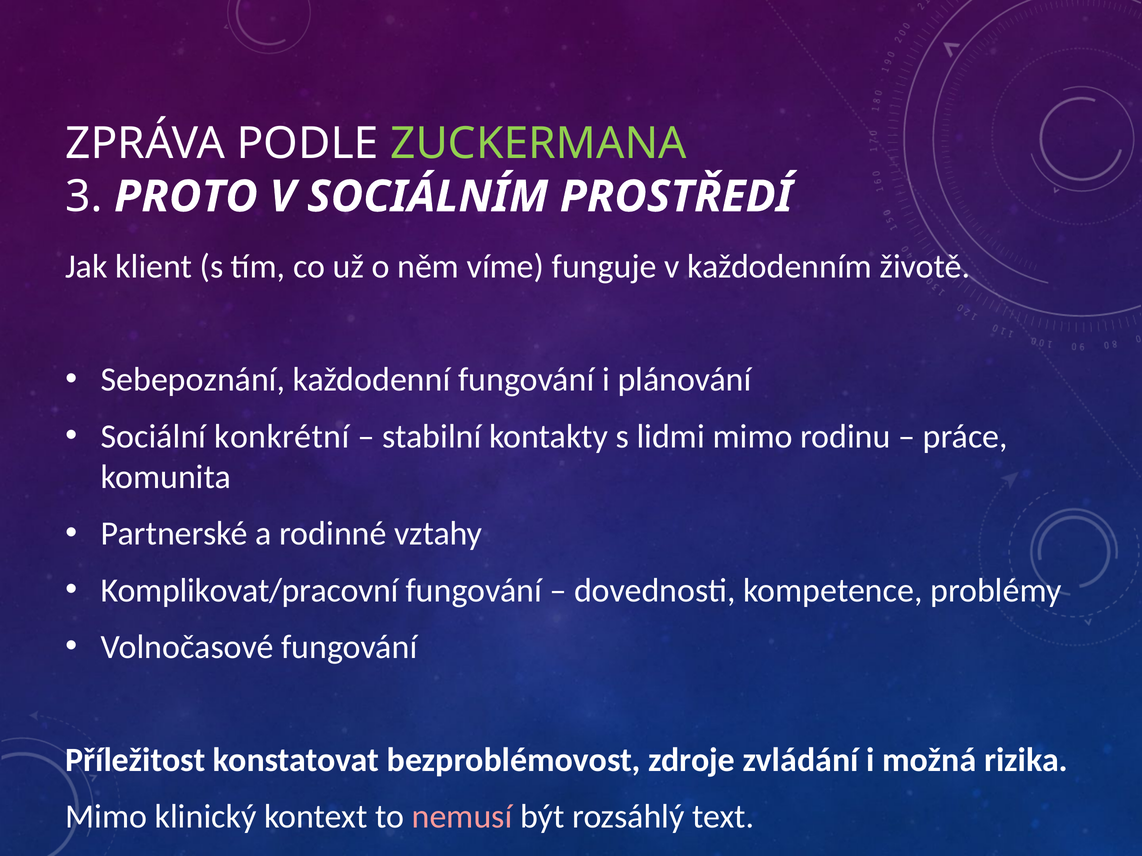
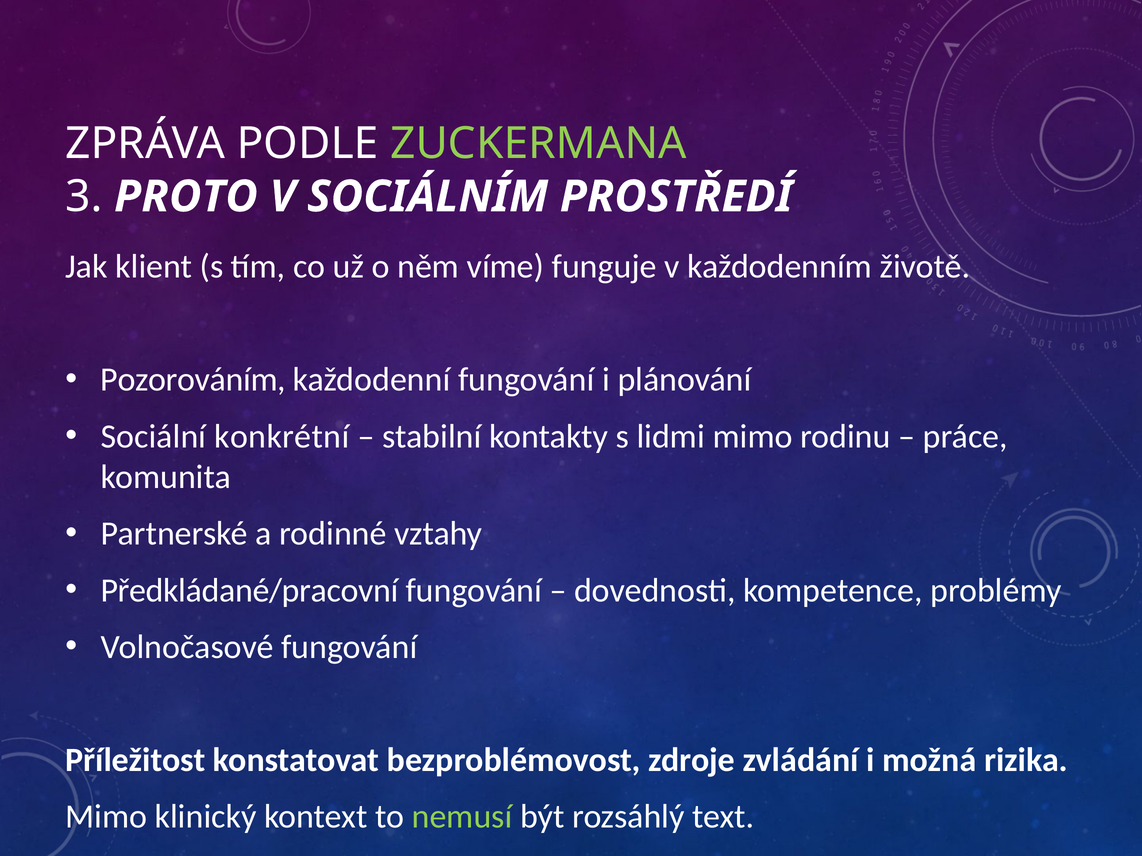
Sebepoznání: Sebepoznání -> Pozorováním (193, 380)
Komplikovat/pracovní: Komplikovat/pracovní -> Předkládané/pracovní (250, 591)
nemusí colour: pink -> light green (462, 817)
